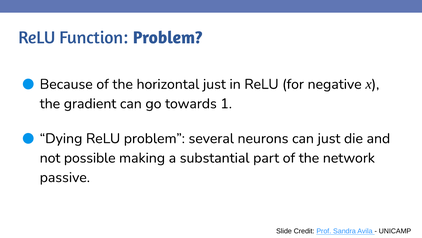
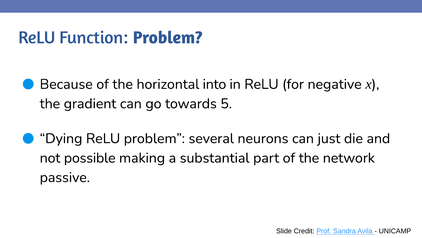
horizontal just: just -> into (214, 84)
1: 1 -> 5 (226, 103)
